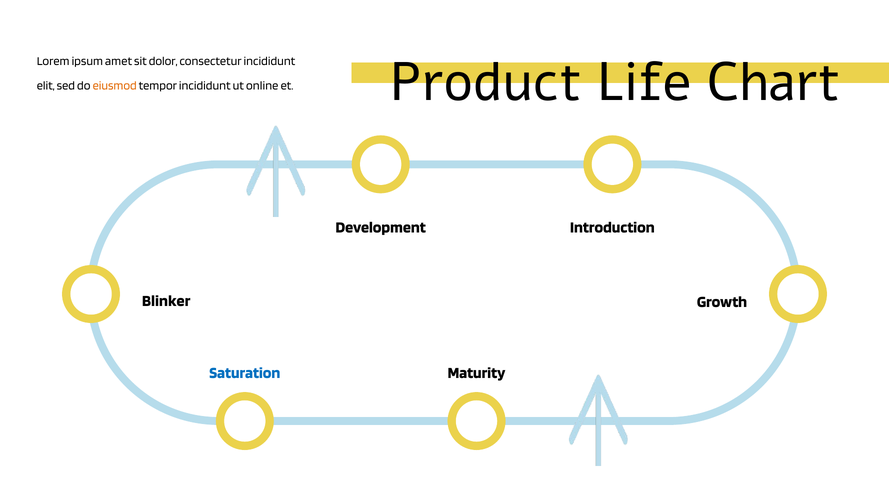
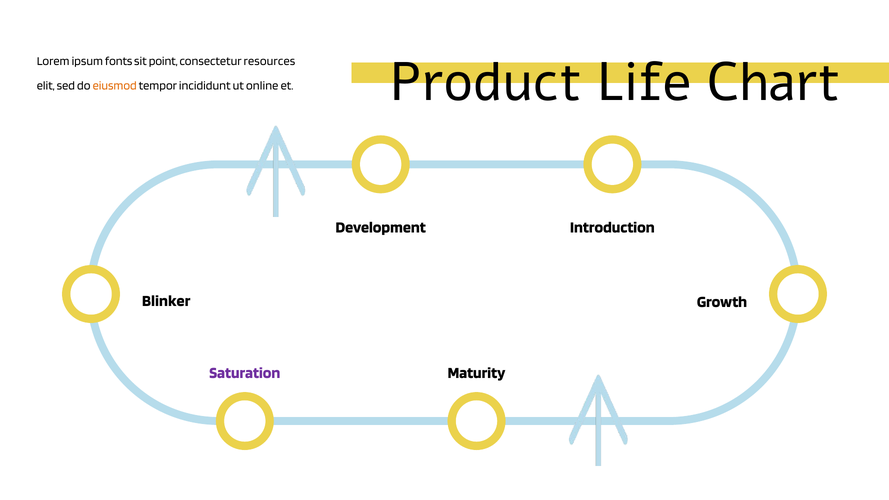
amet: amet -> fonts (119, 61)
dolor: dolor -> point (163, 61)
consectetur incididunt: incididunt -> resources (269, 61)
Saturation colour: blue -> purple (245, 373)
